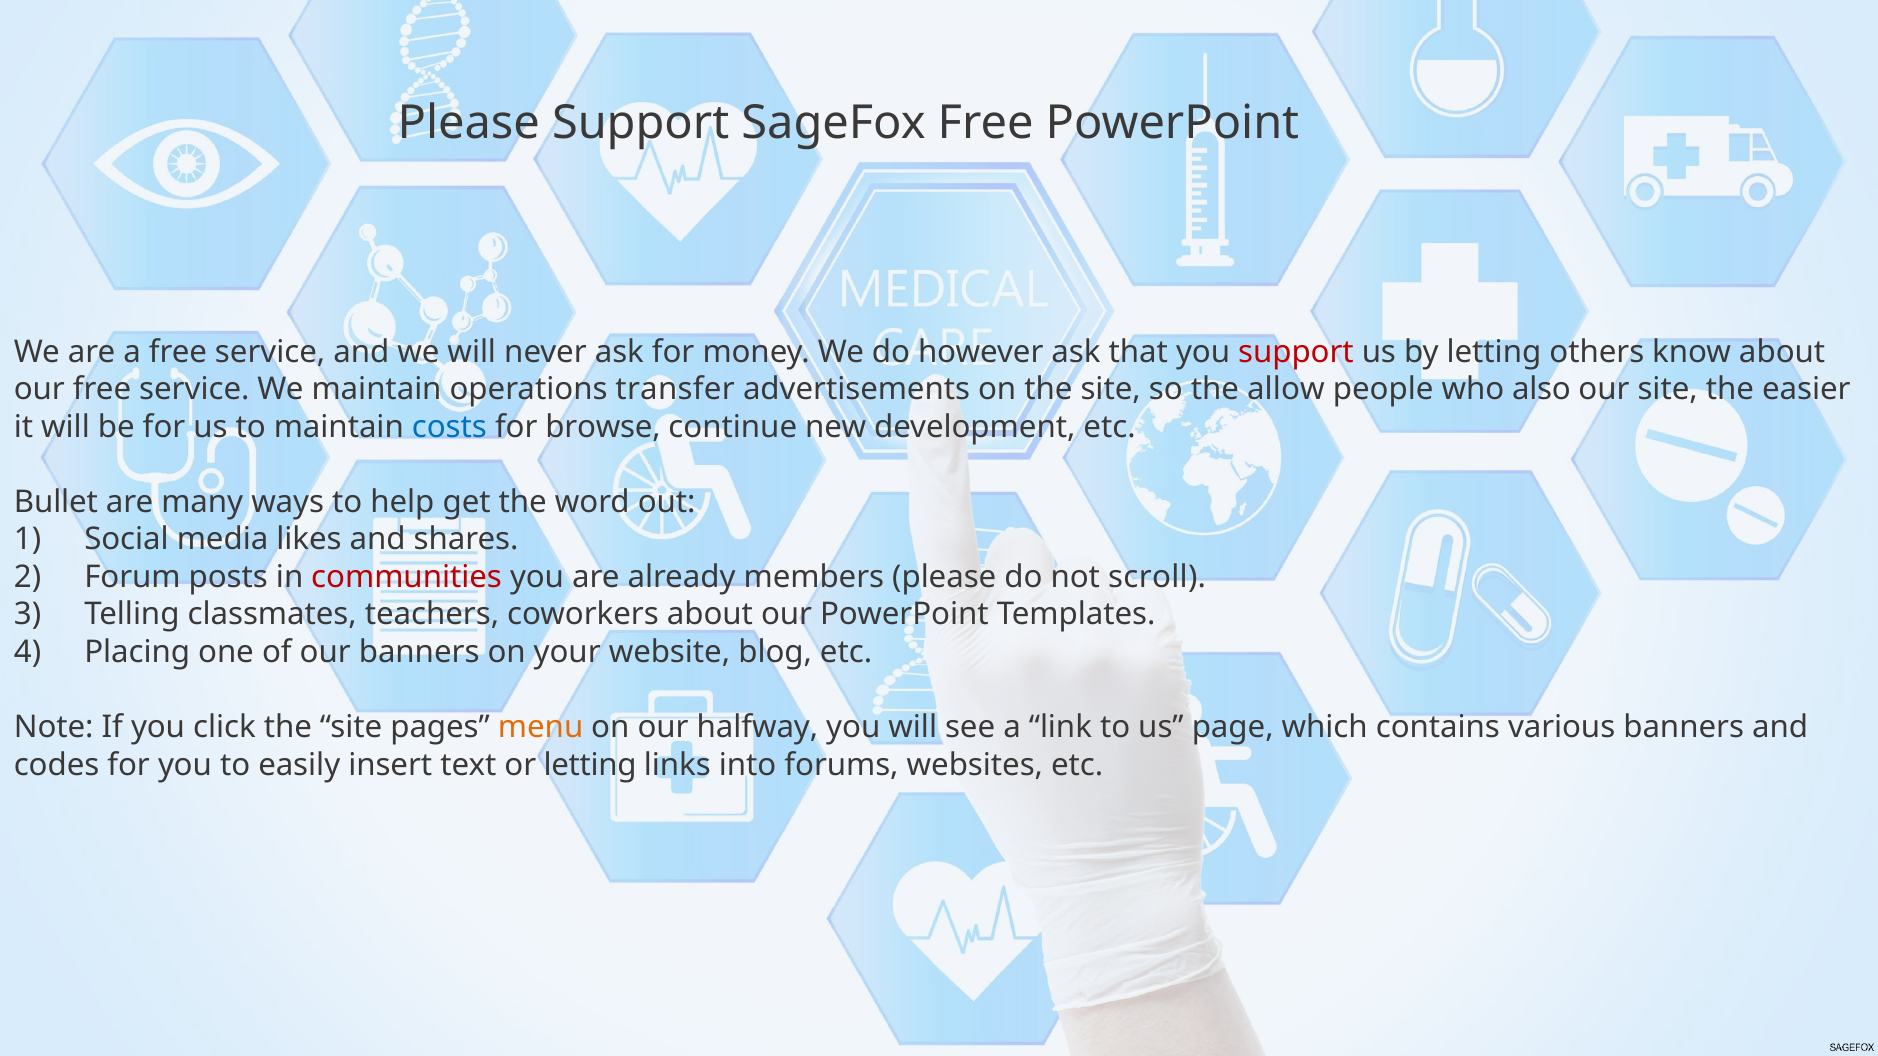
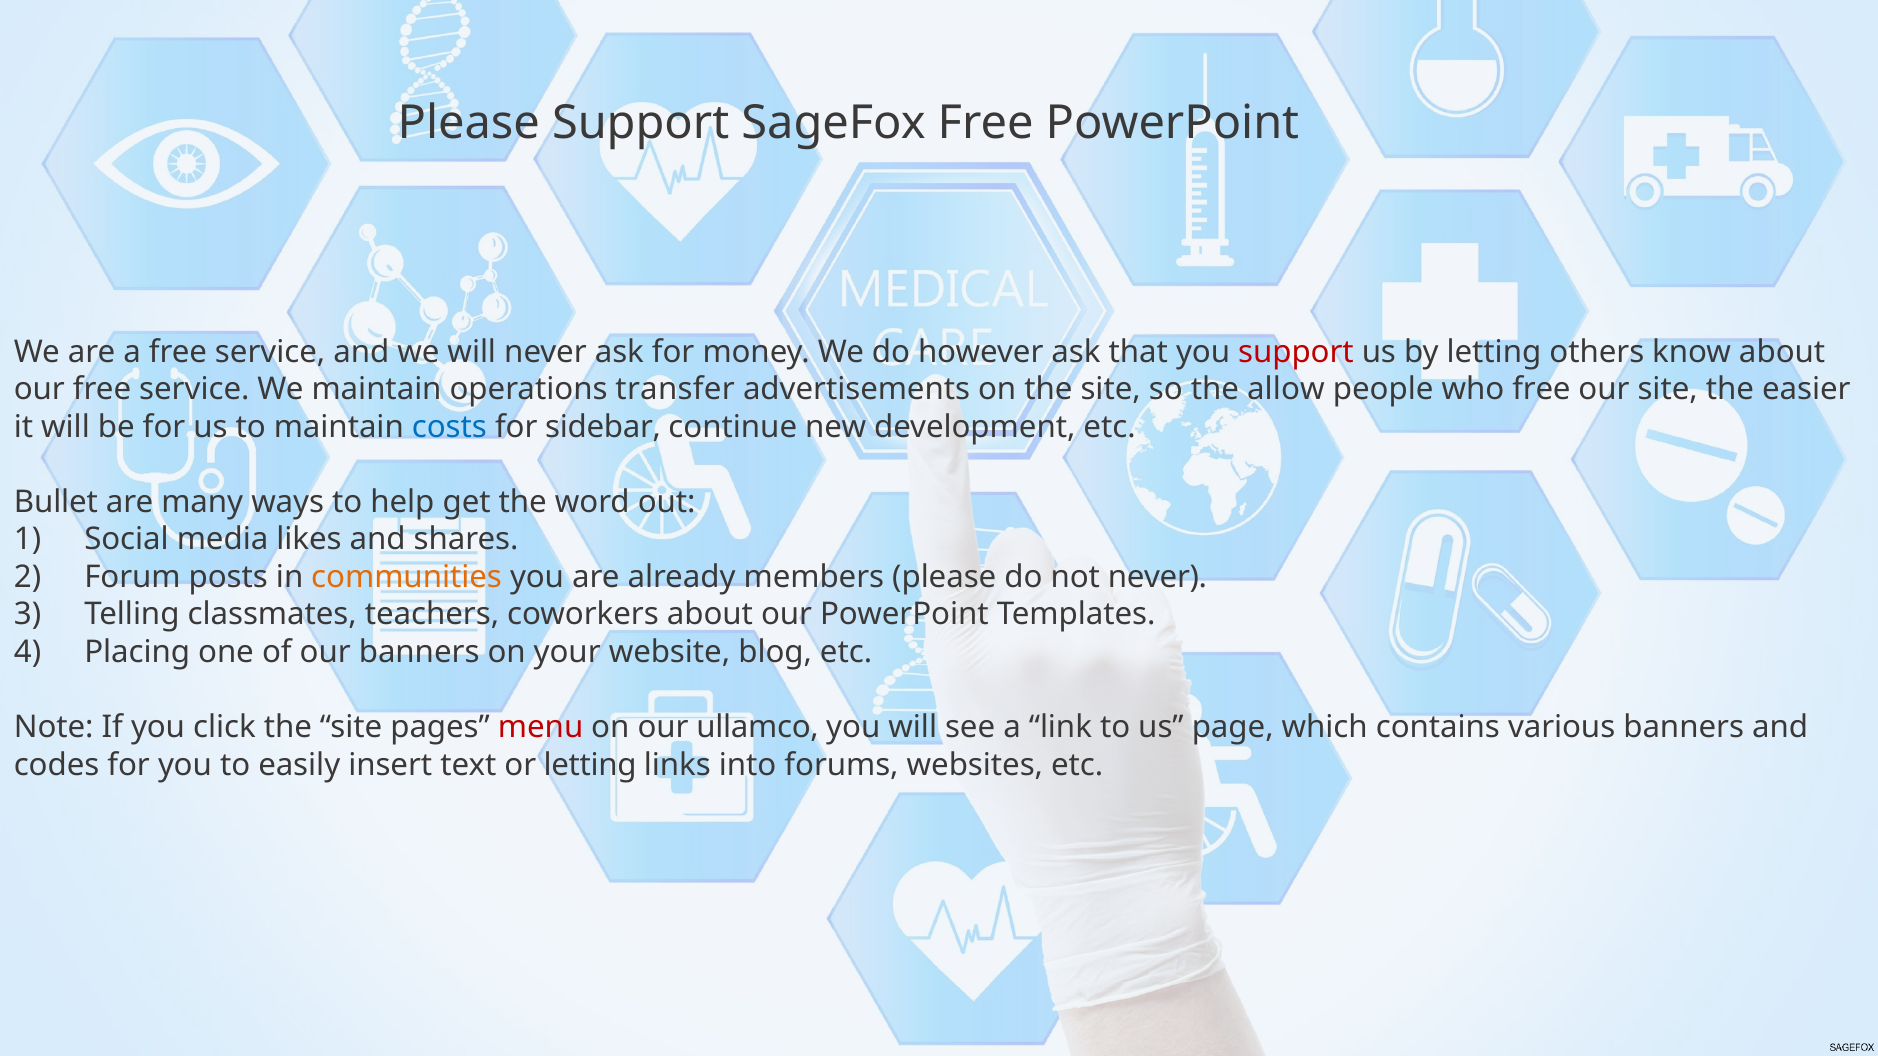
who also: also -> free (1541, 390)
browse: browse -> sidebar (603, 427)
communities colour: red -> orange (407, 577)
not scroll: scroll -> never (1157, 577)
menu colour: orange -> red (541, 727)
halfway: halfway -> ullamco (758, 727)
